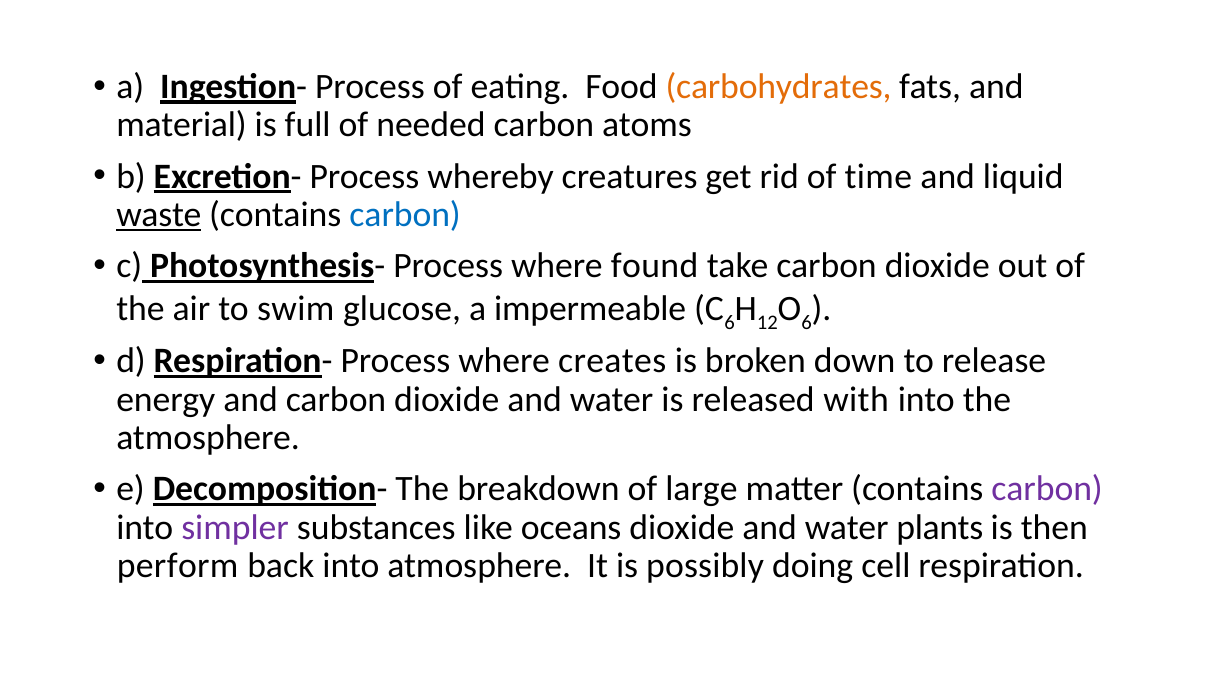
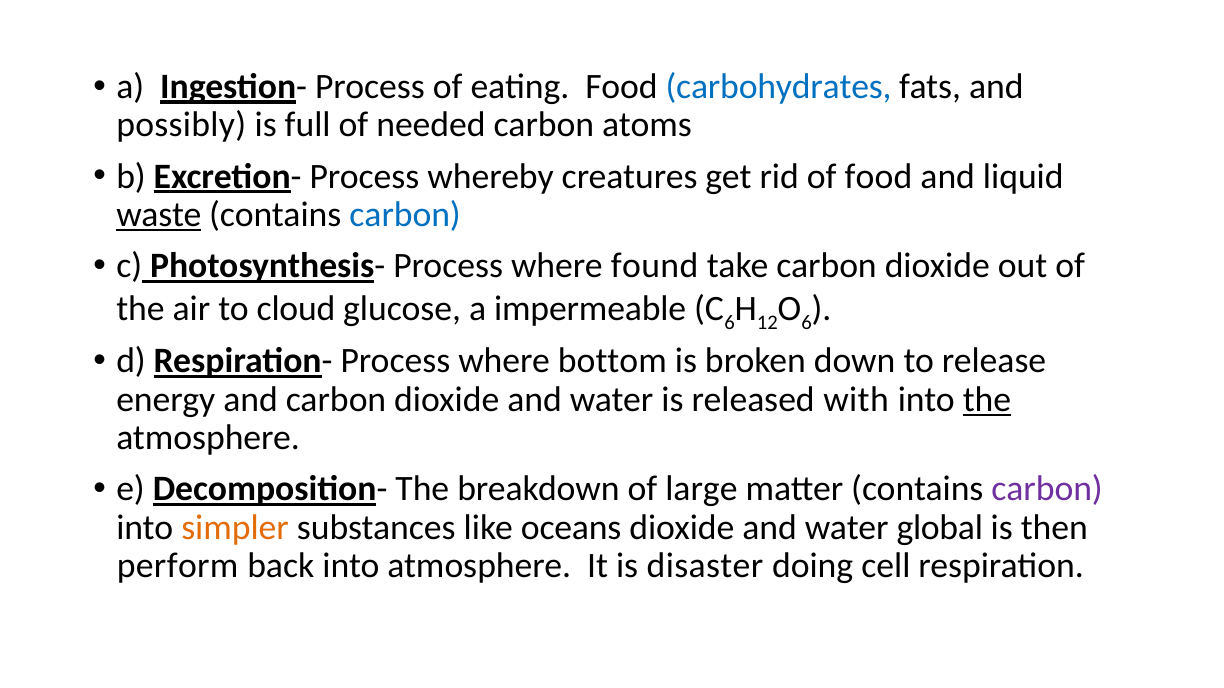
carbohydrates colour: orange -> blue (779, 87)
material: material -> possibly (181, 125)
of time: time -> food (878, 177)
swim: swim -> cloud (296, 309)
creates: creates -> bottom (612, 361)
the underline: none -> present (987, 400)
simpler colour: purple -> orange (235, 528)
plants: plants -> global (940, 528)
possibly: possibly -> disaster (705, 567)
